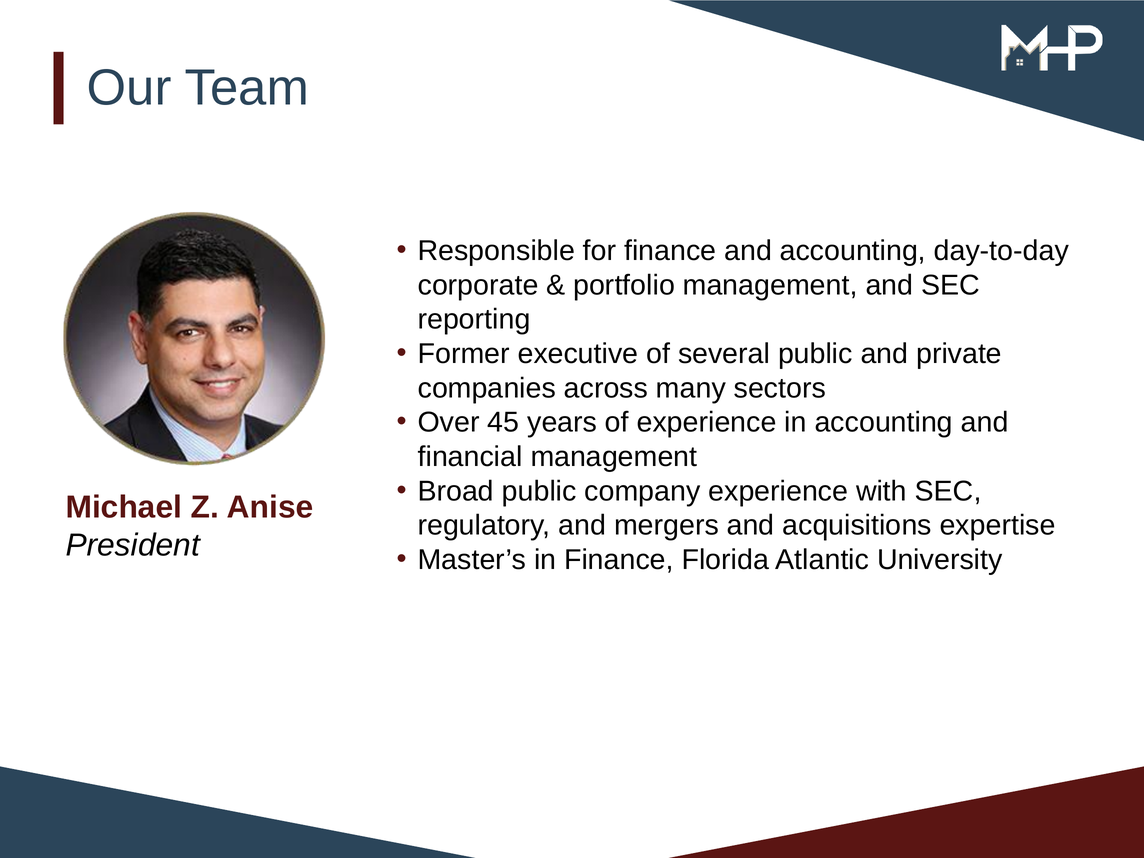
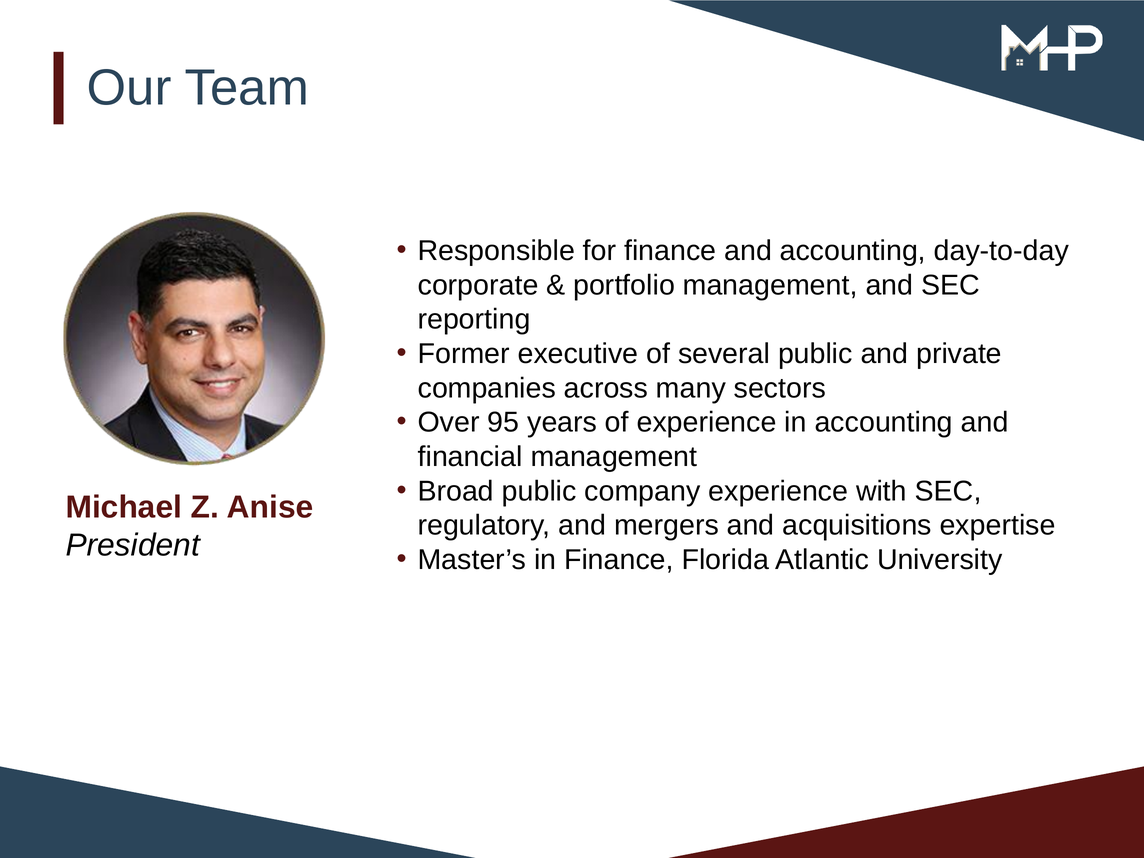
45: 45 -> 95 (503, 422)
